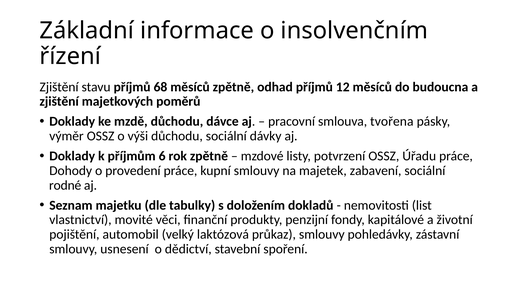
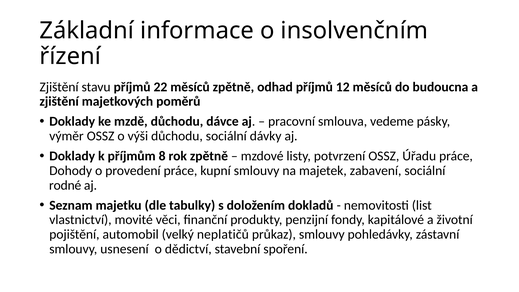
68: 68 -> 22 (160, 87)
tvořena: tvořena -> vedeme (392, 121)
6: 6 -> 8 (162, 156)
laktózová: laktózová -> neplatičů (223, 234)
